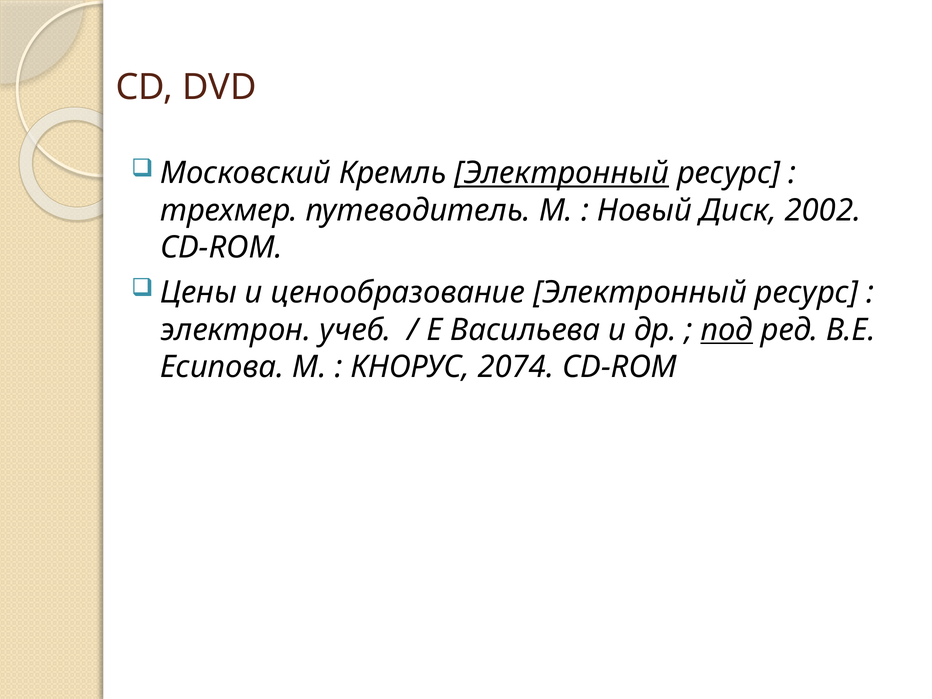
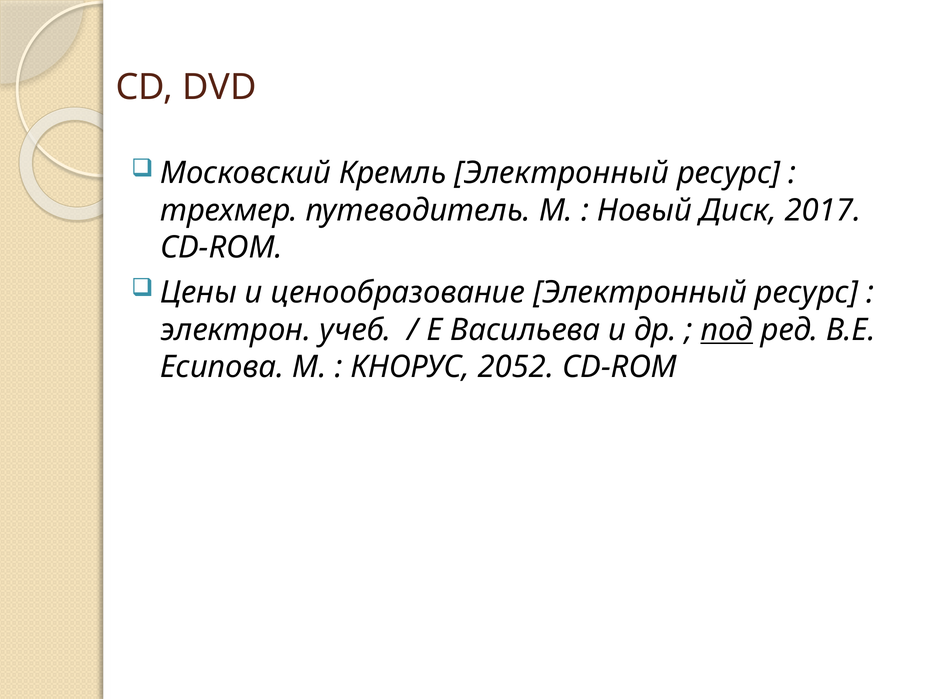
Электронный underline: present -> none (562, 173)
2002: 2002 -> 2017 (823, 210)
2074: 2074 -> 2052 (516, 367)
